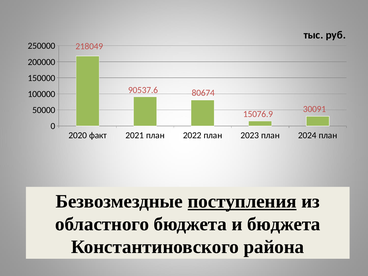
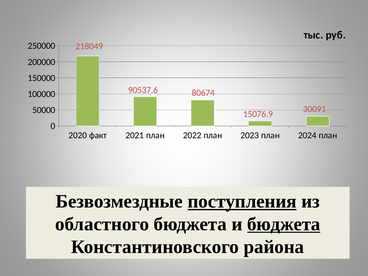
бюджета underline: none -> present (284, 224)
